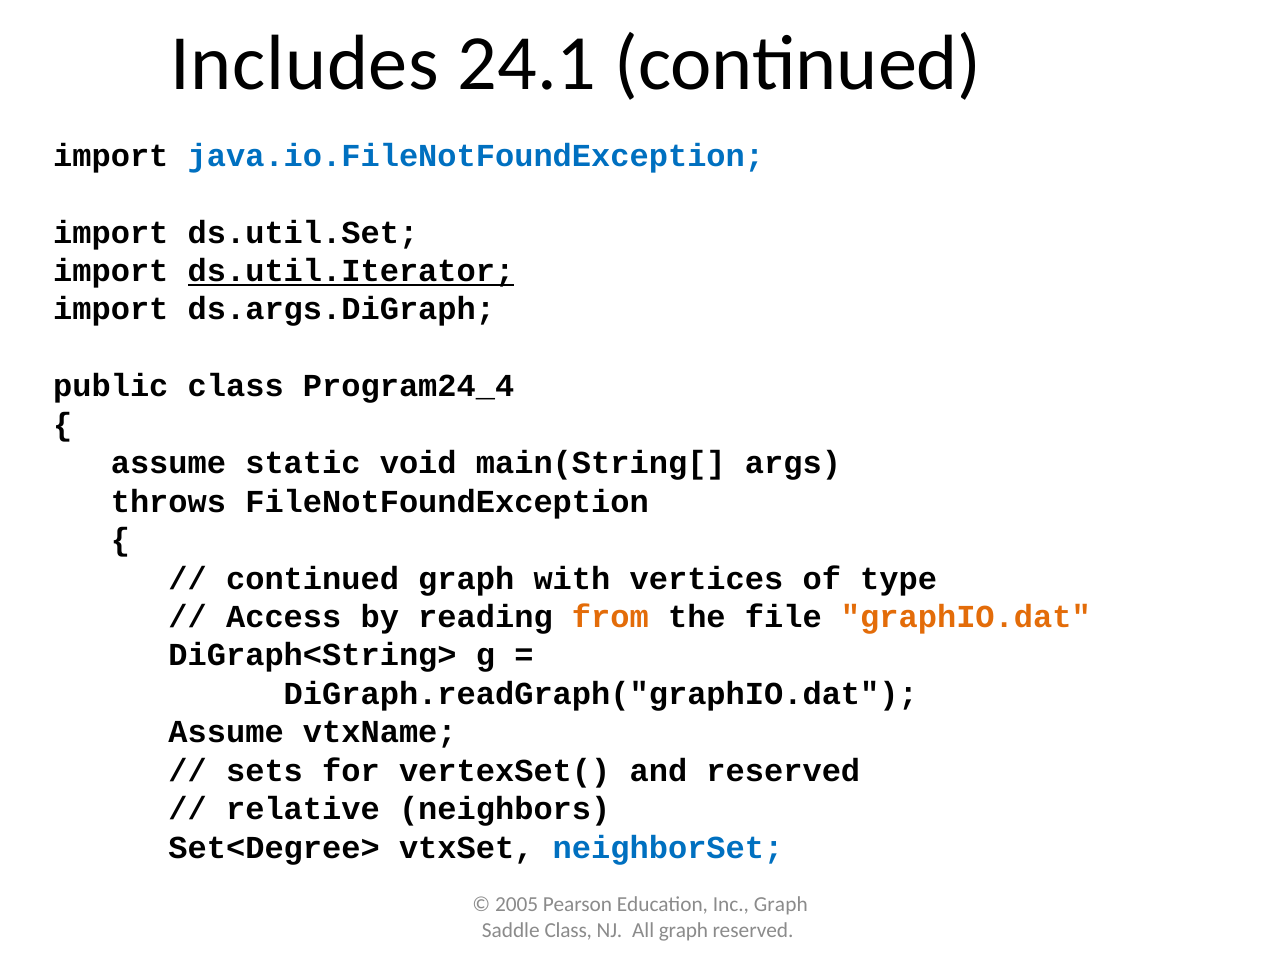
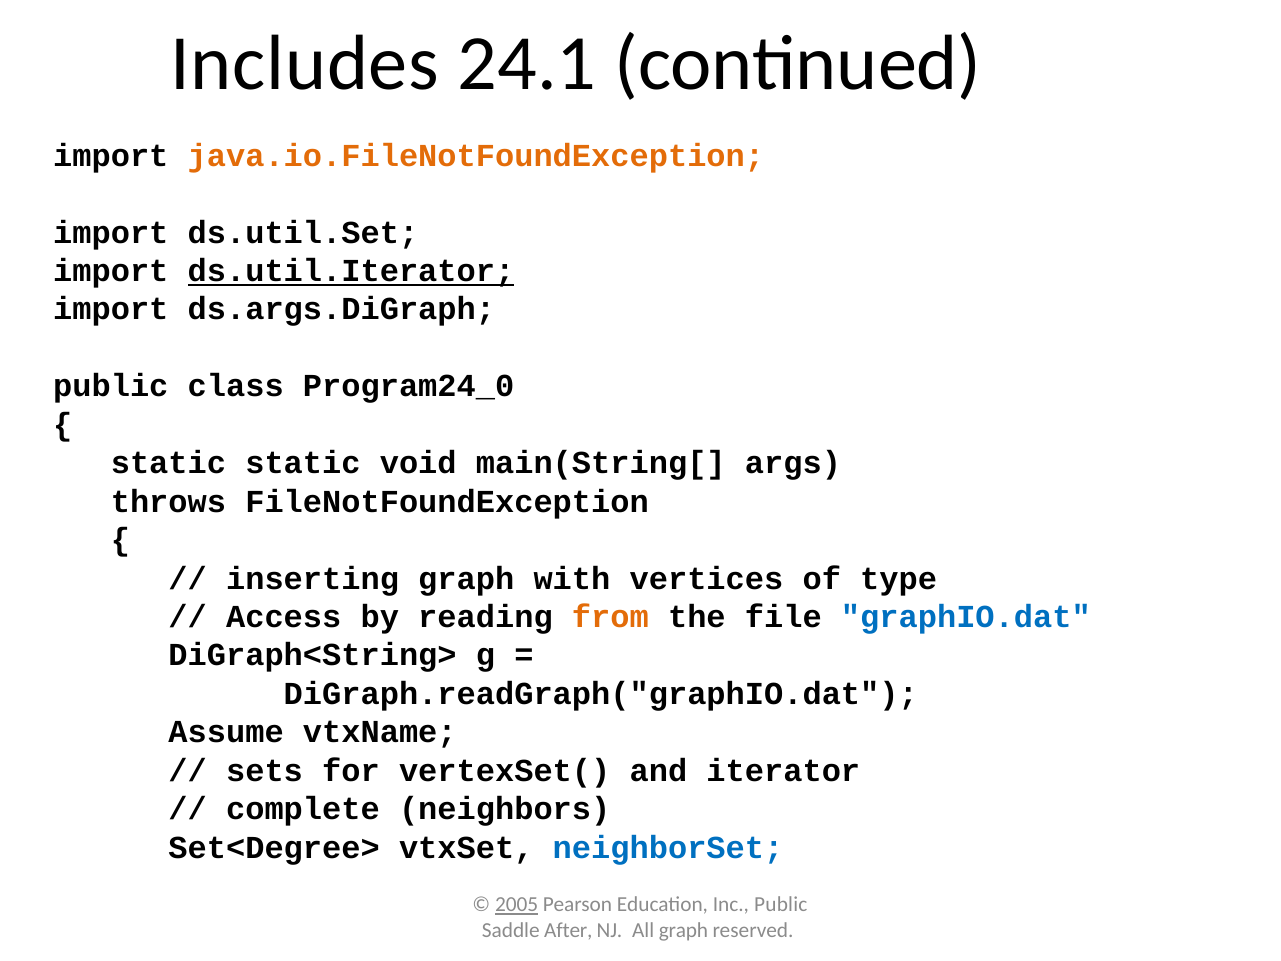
java.io.FileNotFoundException colour: blue -> orange (476, 156)
Program24_4: Program24_4 -> Program24_0 (409, 386)
assume: assume -> static (168, 463)
continued: continued -> inserting (313, 578)
graphIO.dat colour: orange -> blue (966, 617)
and reserved: reserved -> iterator (783, 770)
relative: relative -> complete (303, 809)
2005 underline: none -> present (517, 905)
Inc Graph: Graph -> Public (781, 905)
Saddle Class: Class -> After (568, 930)
